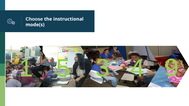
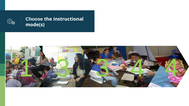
1 5: 5 -> 3 (63, 68)
4 9: 9 -> 4 (172, 68)
